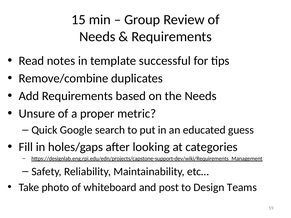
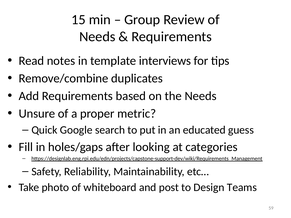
successful: successful -> interviews (165, 61)
